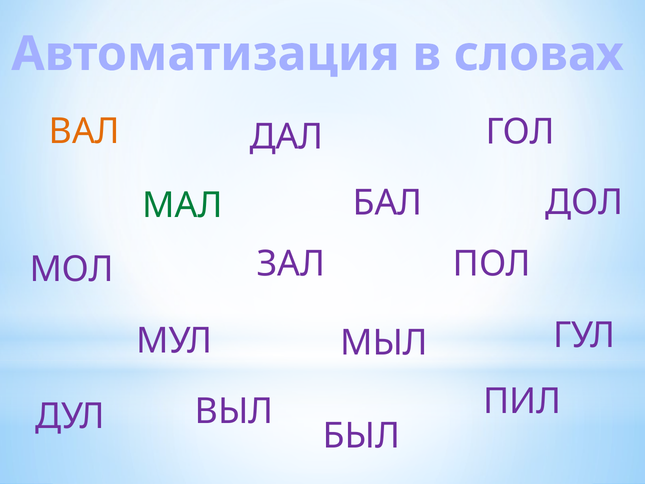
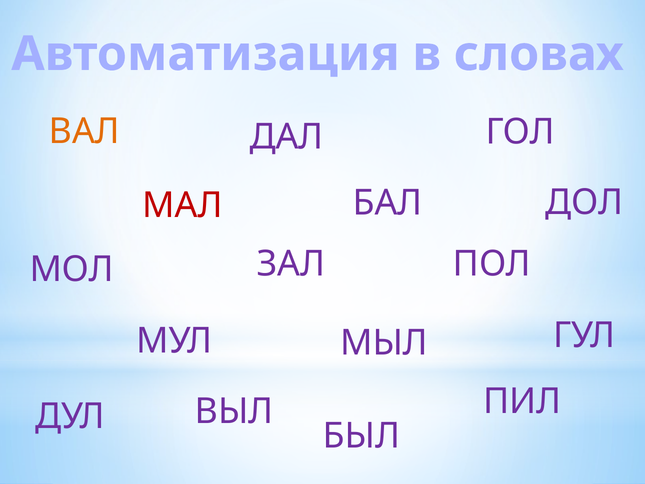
МАЛ colour: green -> red (183, 205)
